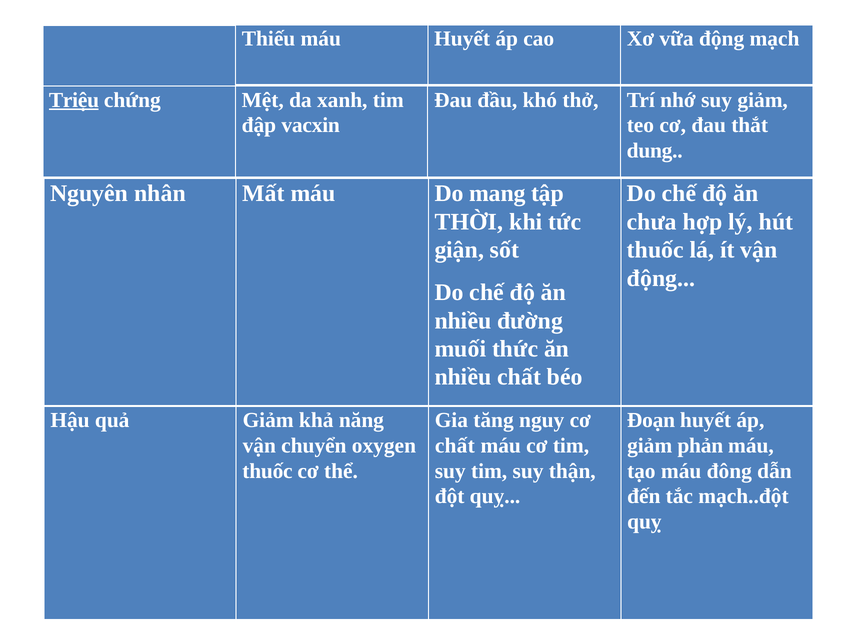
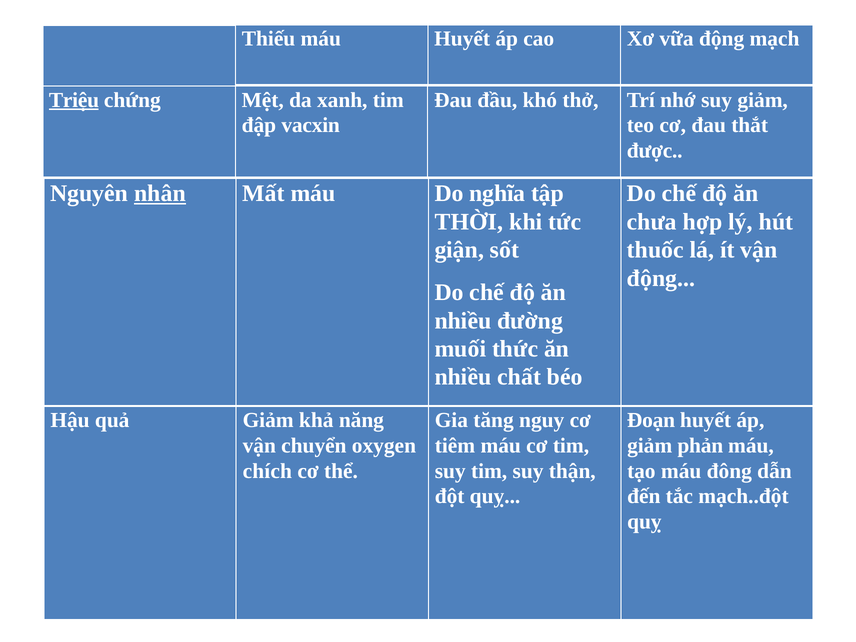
dung: dung -> được (655, 151)
nhân underline: none -> present (160, 194)
mang: mang -> nghĩa (497, 194)
chất: chất -> tiêm (455, 446)
thuốc: thuốc -> chích (267, 471)
